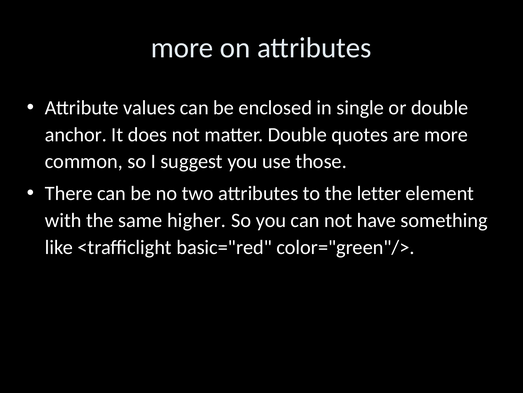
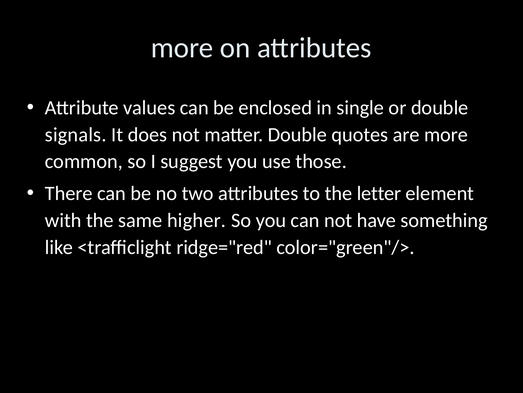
anchor: anchor -> signals (76, 134)
basic="red: basic="red -> ridge="red (224, 247)
